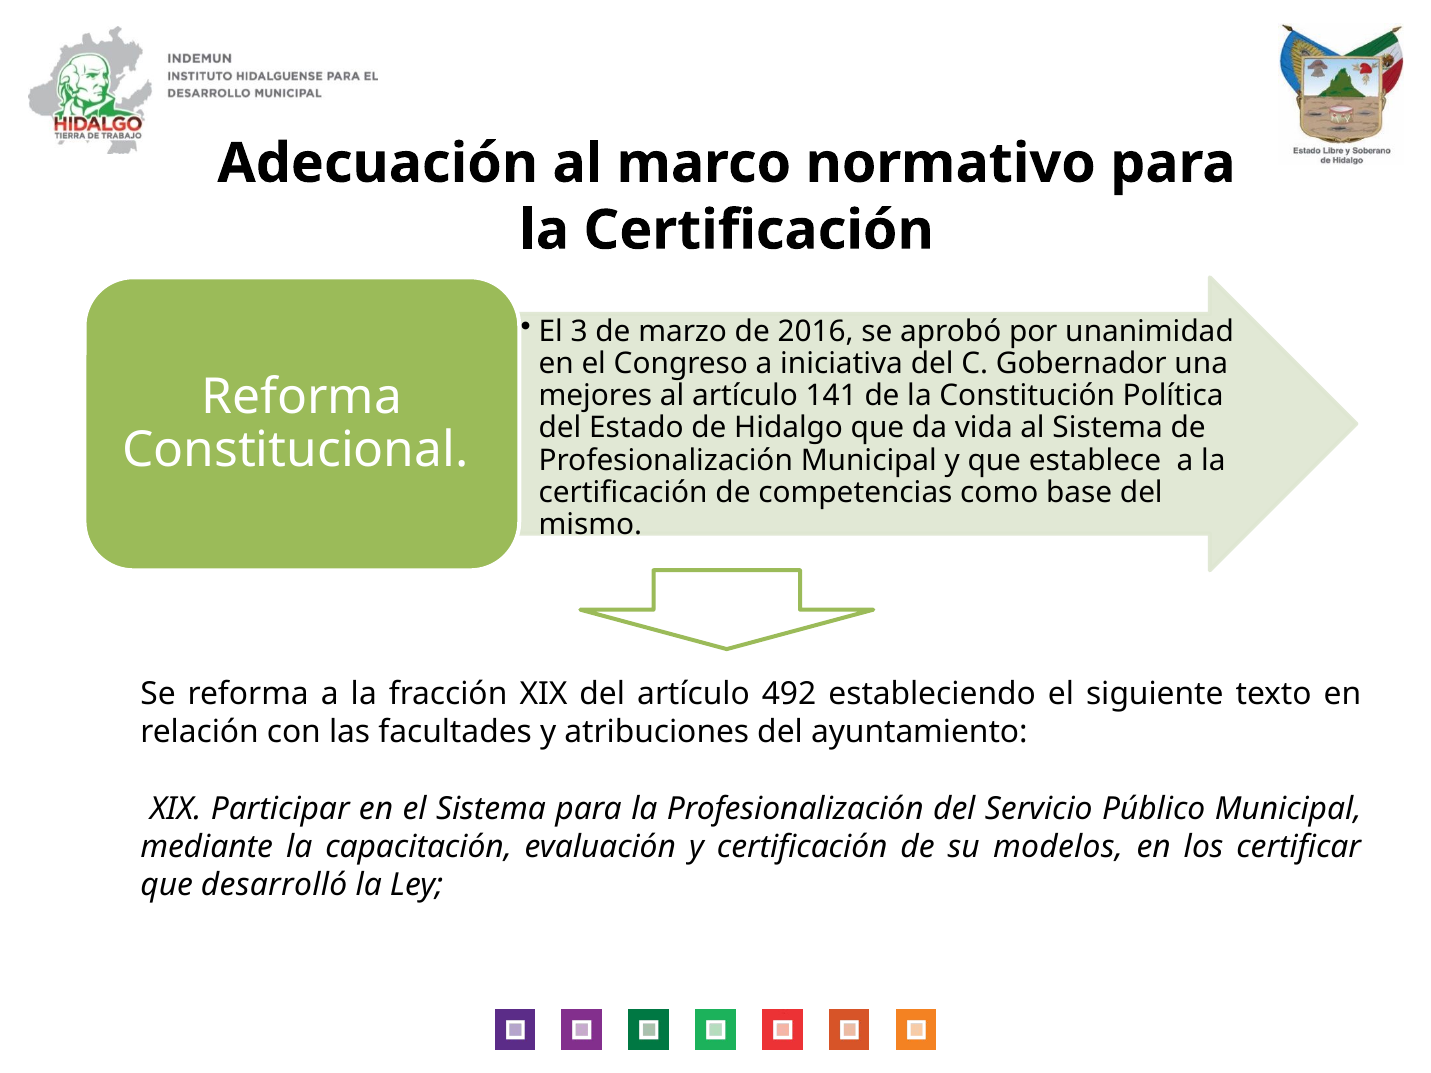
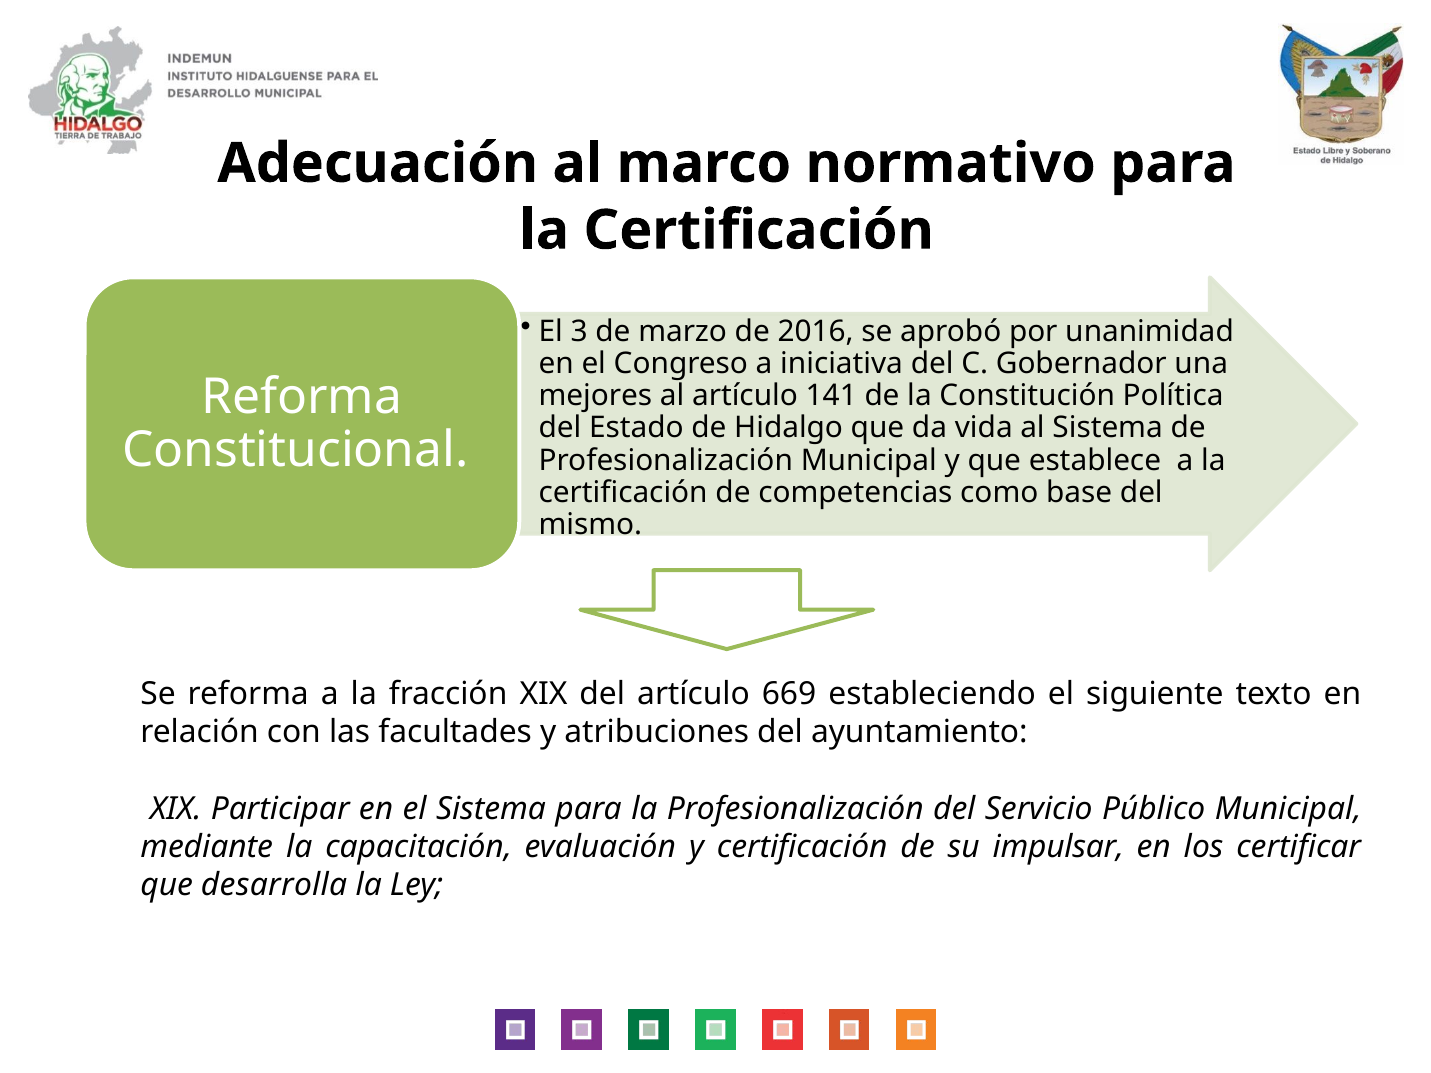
492: 492 -> 669 (789, 694)
modelos: modelos -> impulsar (1058, 847)
desarrolló: desarrolló -> desarrolla (274, 885)
